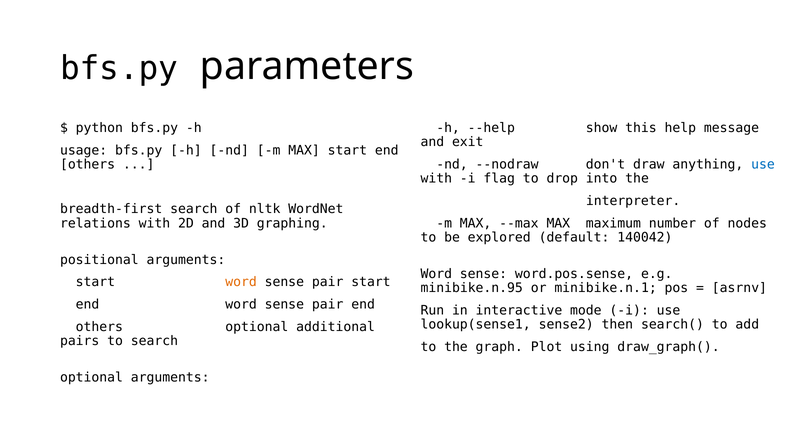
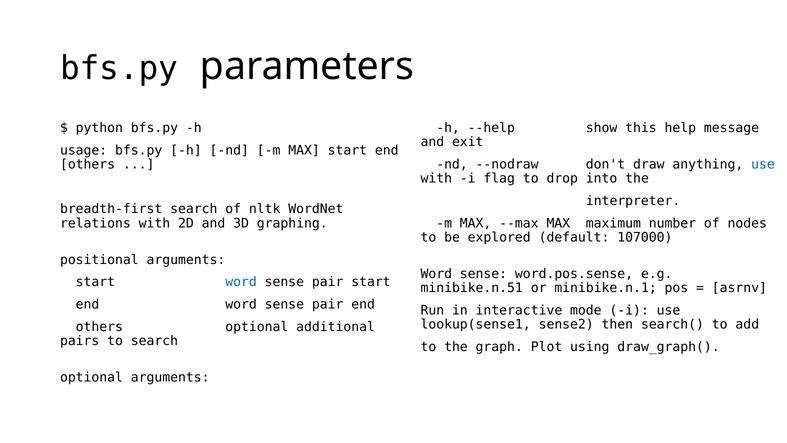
140042: 140042 -> 107000 (645, 237)
word colour: orange -> blue (241, 282)
minibike.n.95: minibike.n.95 -> minibike.n.51 (472, 288)
